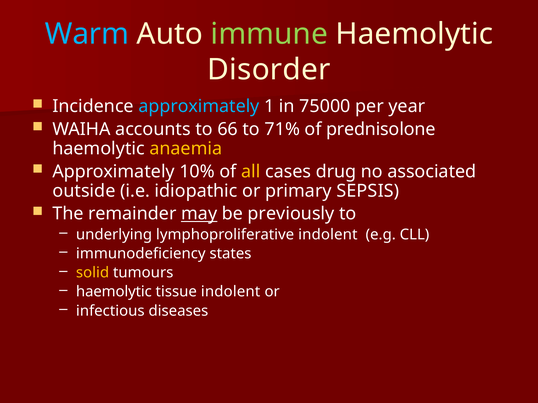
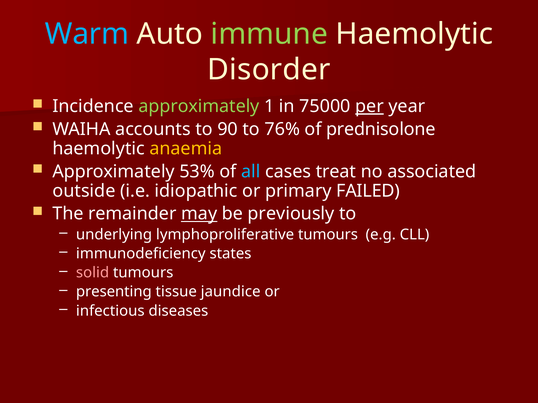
approximately colour: light blue -> light green (199, 106)
per underline: none -> present (369, 106)
66: 66 -> 90 (228, 129)
71%: 71% -> 76% (282, 129)
10%: 10% -> 53% (197, 172)
all colour: yellow -> light blue (251, 172)
drug: drug -> treat (336, 172)
SEPSIS: SEPSIS -> FAILED (368, 191)
lymphoproliferative indolent: indolent -> tumours (328, 235)
solid colour: yellow -> pink (93, 273)
haemolytic: haemolytic -> presenting (114, 292)
tissue indolent: indolent -> jaundice (231, 292)
